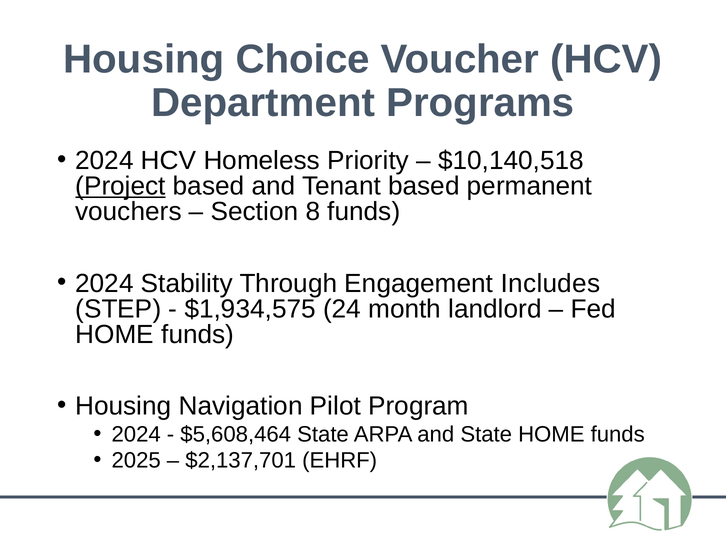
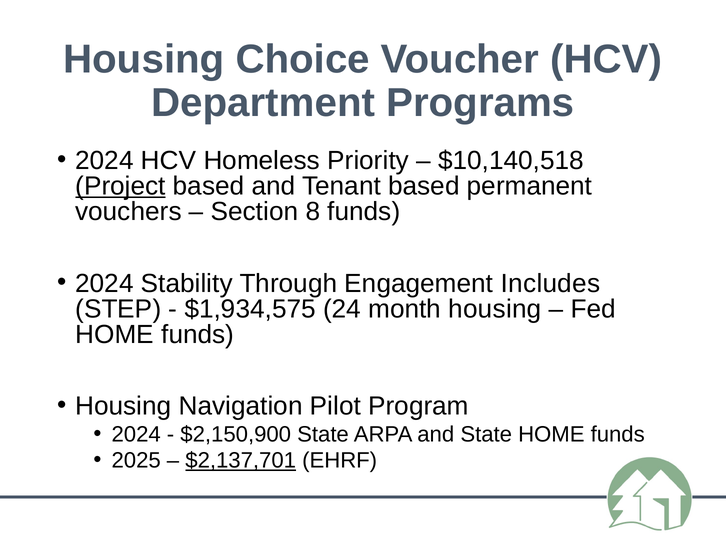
month landlord: landlord -> housing (495, 309)
$5,608,464: $5,608,464 -> $2,150,900 (236, 434)
$2,137,701 underline: none -> present (241, 460)
